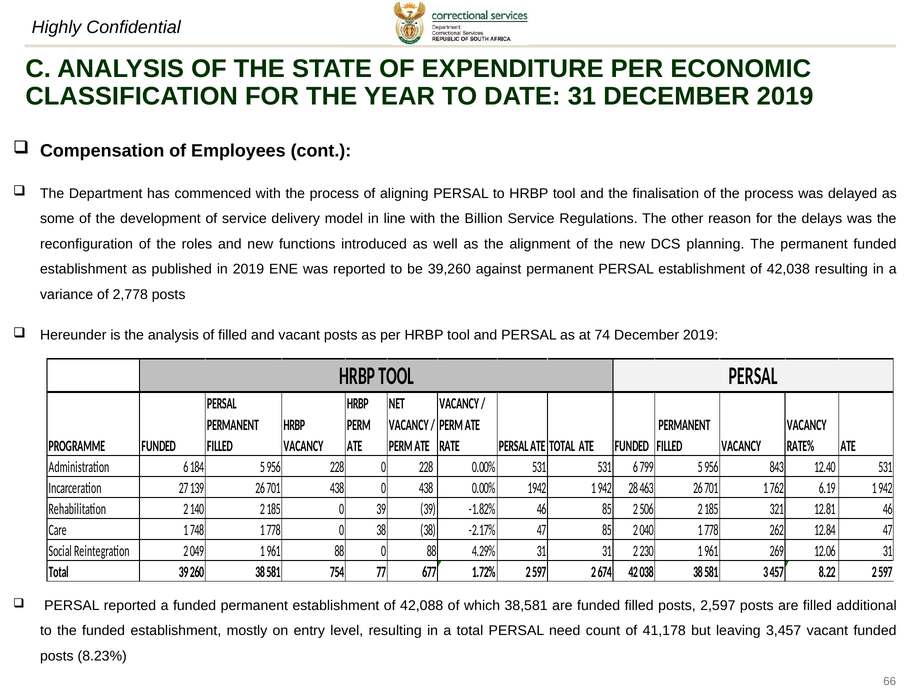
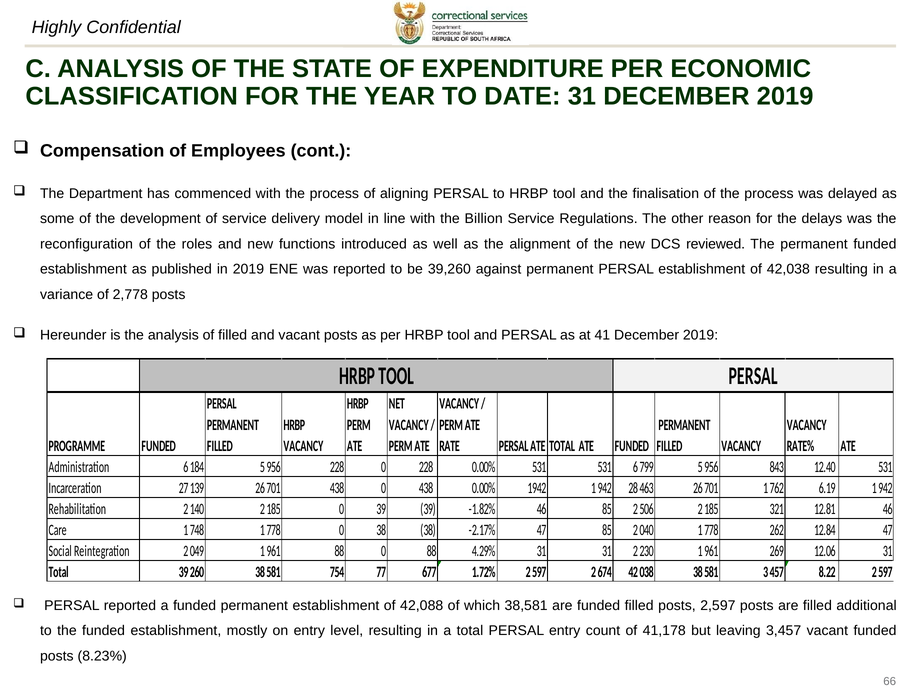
planning: planning -> reviewed (716, 244)
74: 74 -> 41 (602, 335)
PERSAL need: need -> entry (565, 631)
